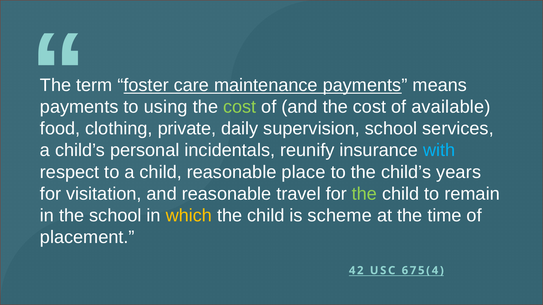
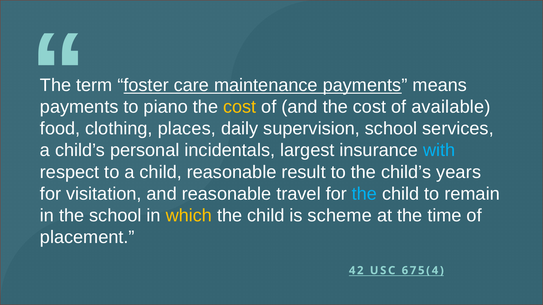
using: using -> piano (166, 107)
cost colour: light green -> yellow (240, 107)
private: private -> places (187, 129)
reunify: reunify -> largest (307, 151)
place: place -> result (304, 172)
the colour: light green -> light blue (364, 194)
